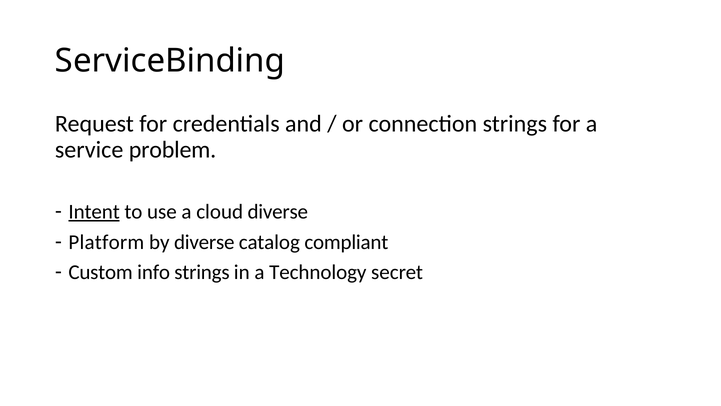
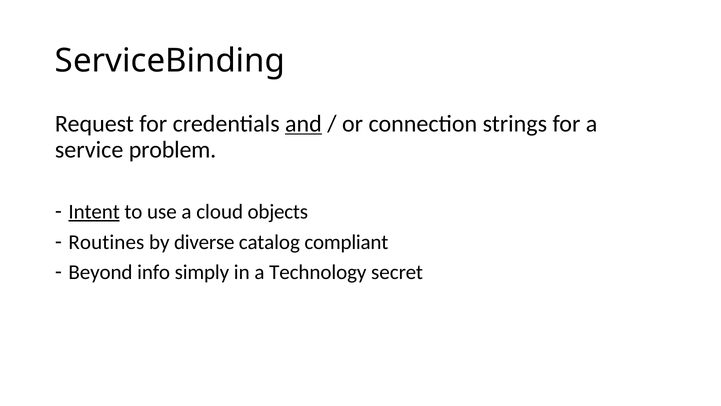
and underline: none -> present (303, 124)
cloud diverse: diverse -> objects (278, 212)
Platform: Platform -> Routines (106, 242)
Custom: Custom -> Beyond (101, 272)
info strings: strings -> simply (202, 272)
